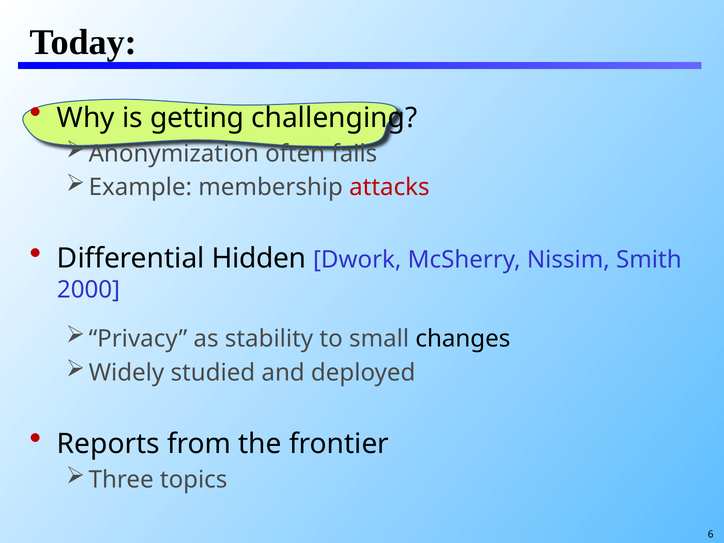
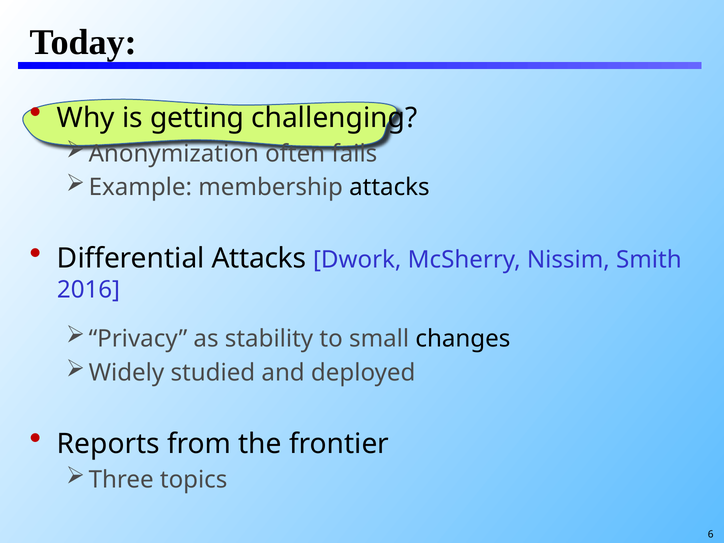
attacks colour: red -> black (389, 187)
Differential Hidden: Hidden -> Attacks (259, 259)
2000: 2000 -> 2016 (89, 290)
